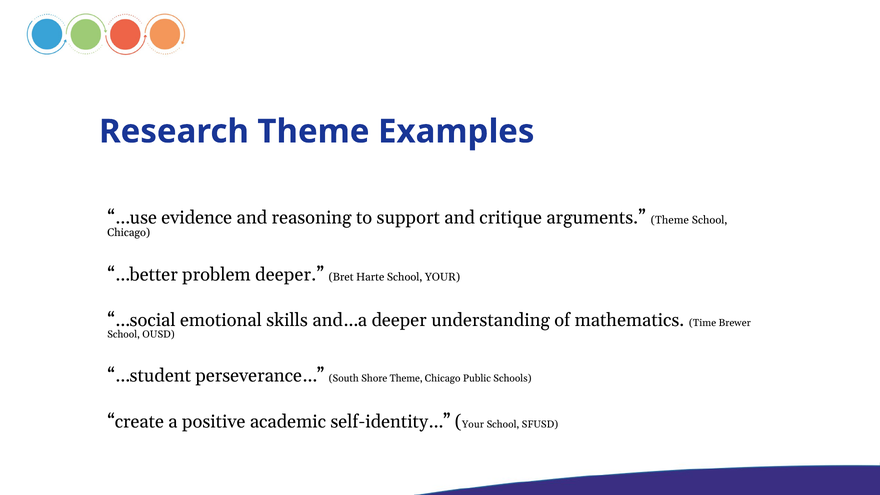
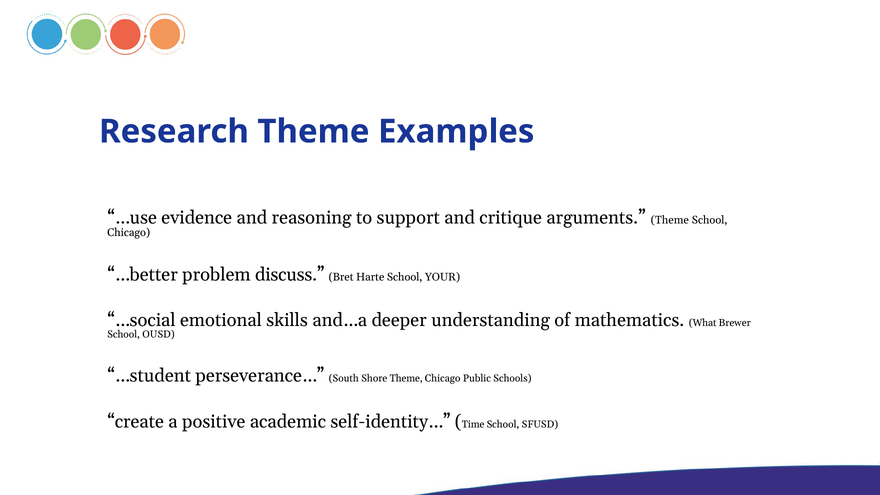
problem deeper: deeper -> discuss (290, 274)
Time: Time -> What (703, 323)
Your: Your -> Time (473, 424)
